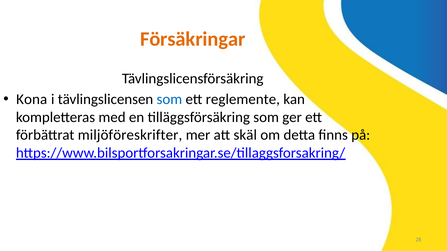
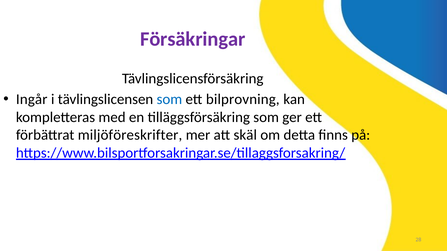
Försäkringar colour: orange -> purple (193, 39)
Kona: Kona -> Ingår (32, 99)
reglemente: reglemente -> bilprovning (243, 99)
